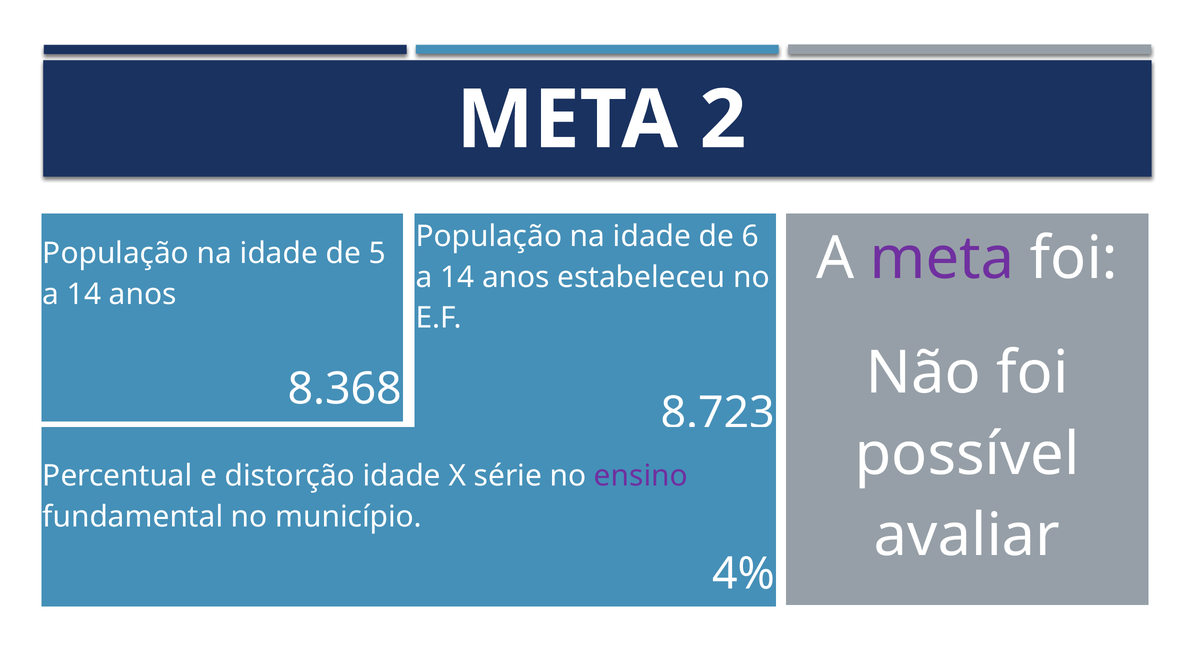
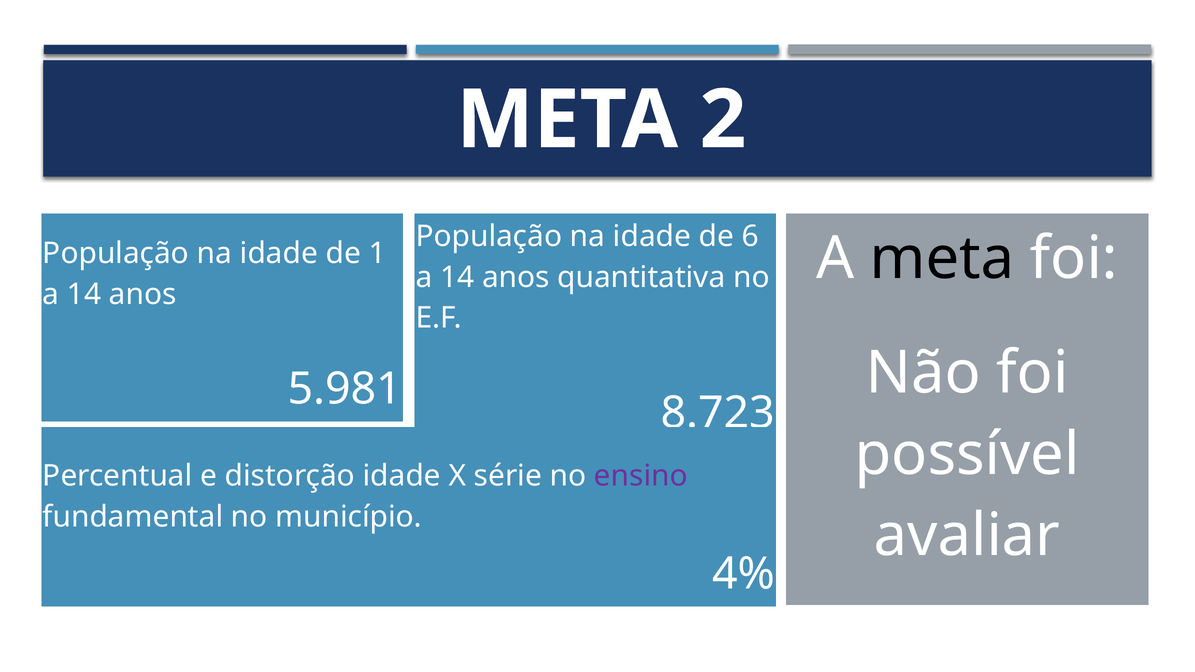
meta colour: purple -> black (942, 259)
5: 5 -> 1 (377, 254)
estabeleceu: estabeleceu -> quantitativa (641, 277)
8.368: 8.368 -> 5.981 (345, 389)
